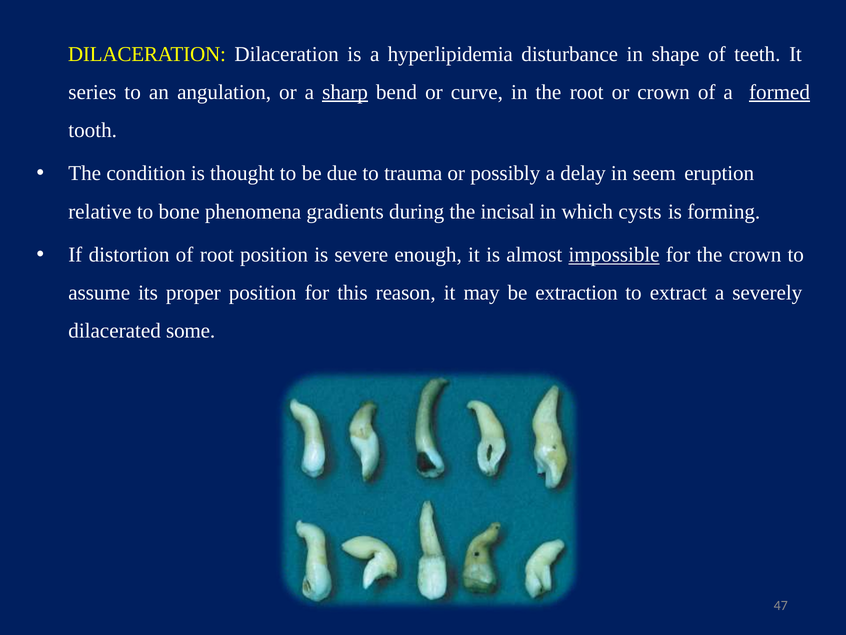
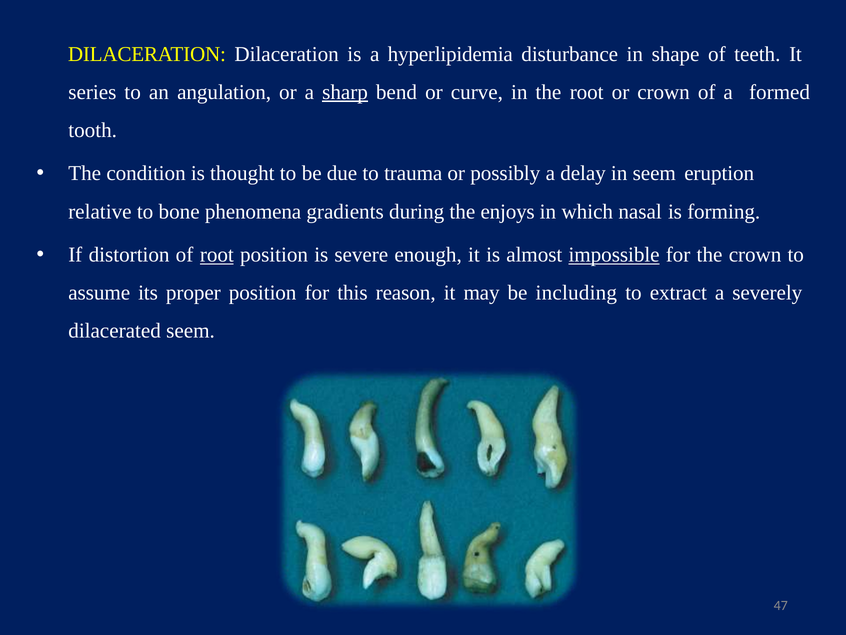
formed underline: present -> none (780, 92)
incisal: incisal -> enjoys (508, 211)
cysts: cysts -> nasal (640, 211)
root underline: none -> present (217, 255)
extraction: extraction -> including (576, 293)
dilacerated some: some -> seem (191, 331)
